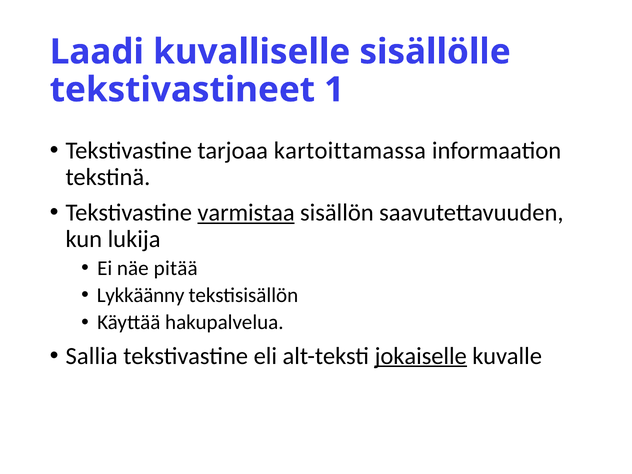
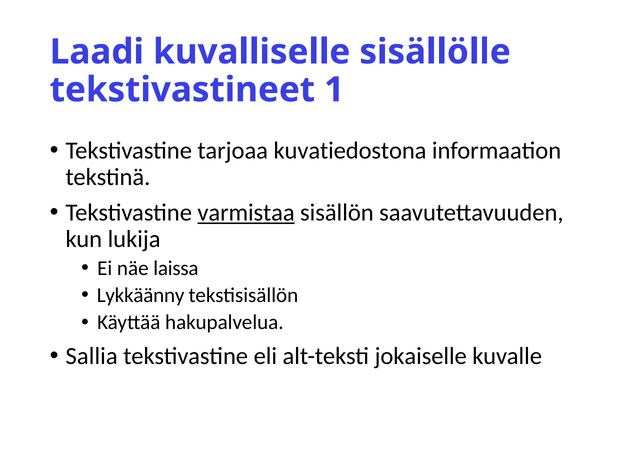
kartoittamassa: kartoittamassa -> kuvatiedostona (350, 151)
pitää: pitää -> laissa (176, 268)
jokaiselle underline: present -> none (421, 356)
